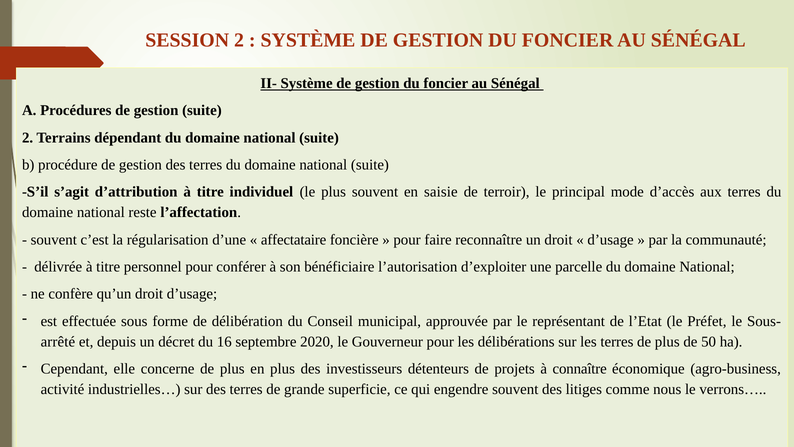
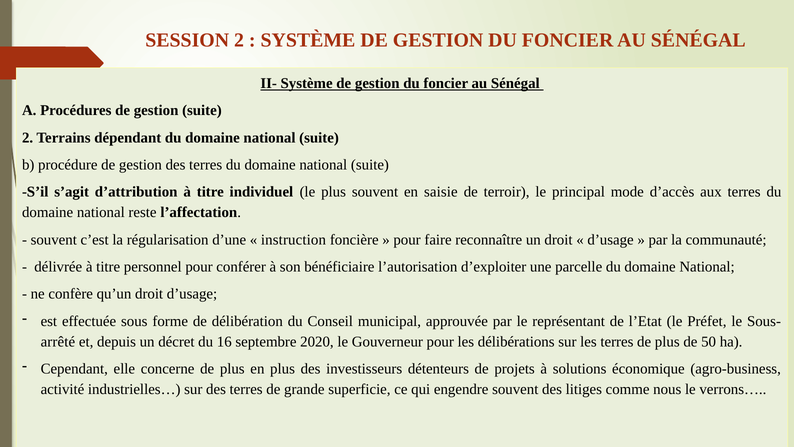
affectataire: affectataire -> instruction (293, 239)
connaître: connaître -> solutions (580, 369)
